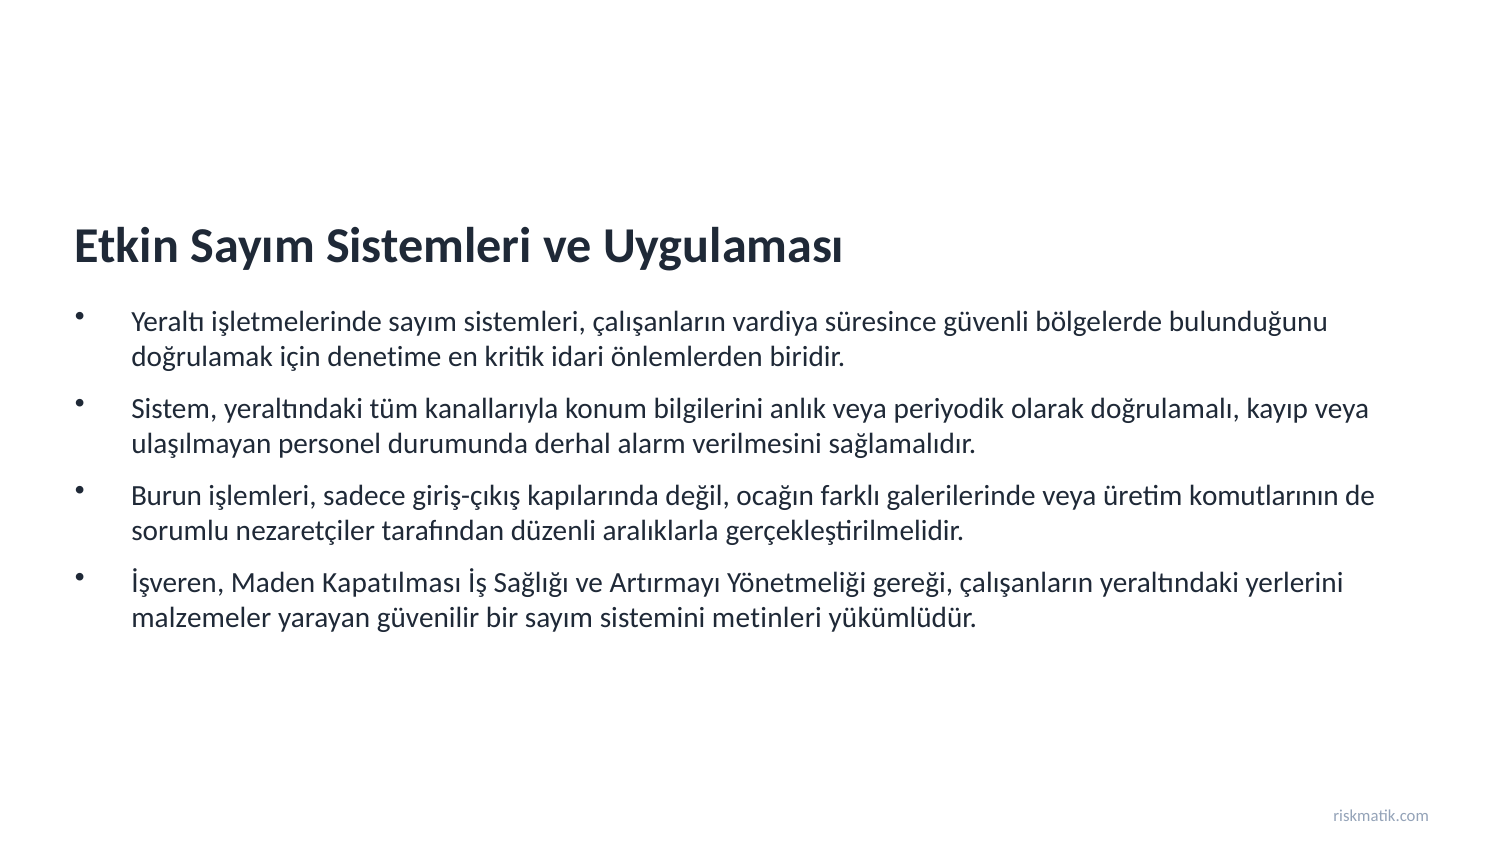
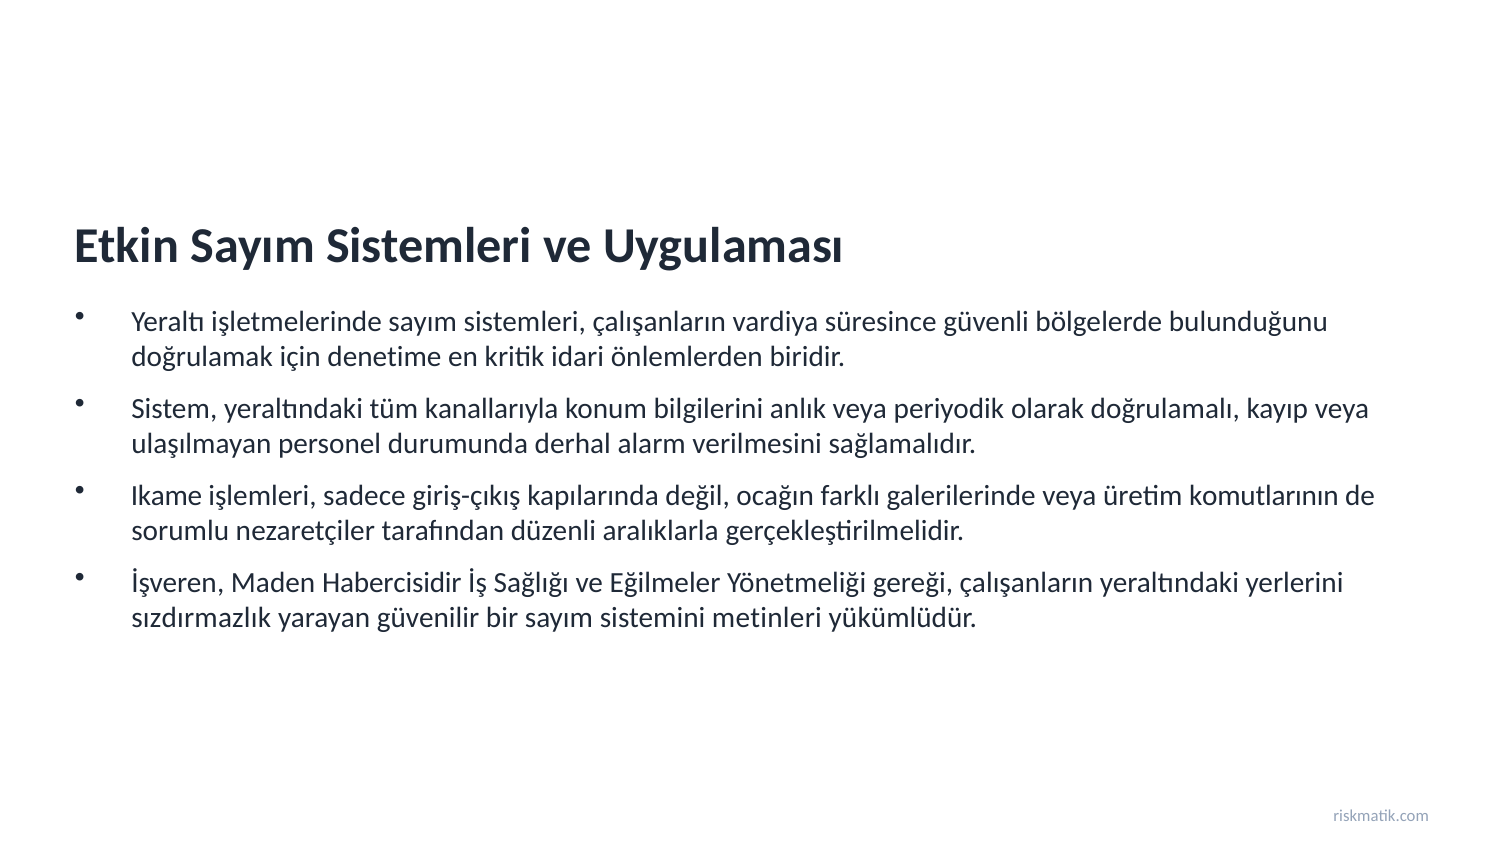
Burun: Burun -> Ikame (167, 496)
Kapatılması: Kapatılması -> Habercisidir (392, 583)
Artırmayı: Artırmayı -> Eğilmeler (665, 583)
malzemeler: malzemeler -> sızdırmazlık (201, 618)
